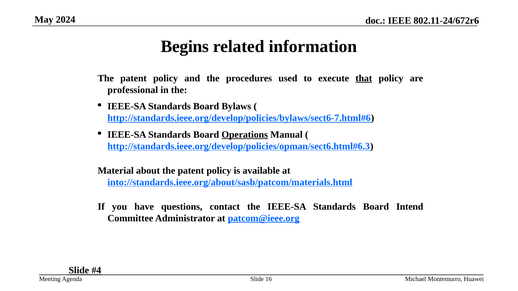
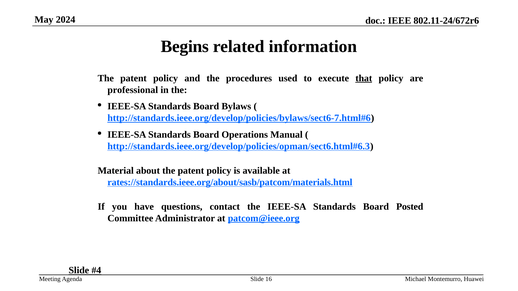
Operations underline: present -> none (245, 135)
into://standards.ieee.org/about/sasb/patcom/materials.html: into://standards.ieee.org/about/sasb/patcom/materials.html -> rates://standards.ieee.org/about/sasb/patcom/materials.html (230, 182)
Intend: Intend -> Posted (410, 207)
